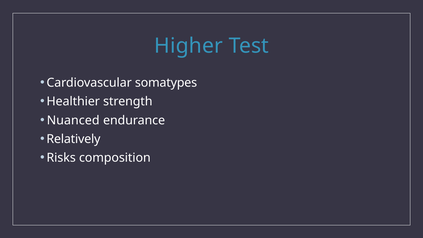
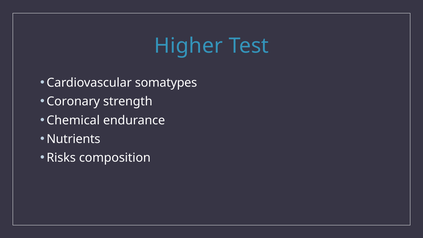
Healthier: Healthier -> Coronary (73, 102)
Nuanced: Nuanced -> Chemical (73, 120)
Relatively: Relatively -> Nutrients (73, 139)
